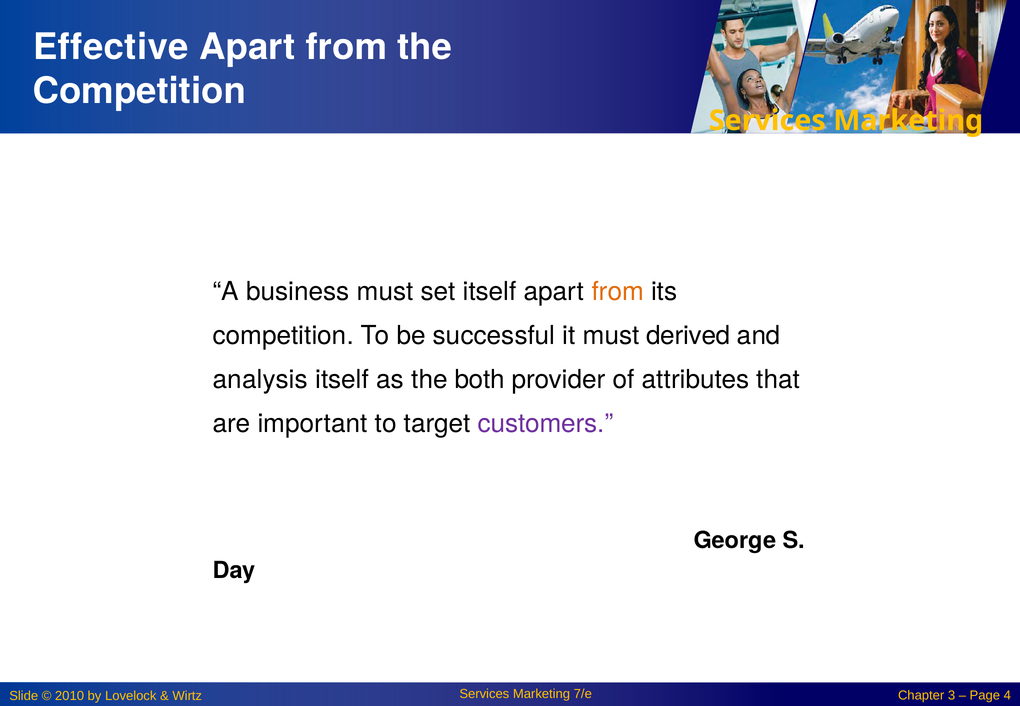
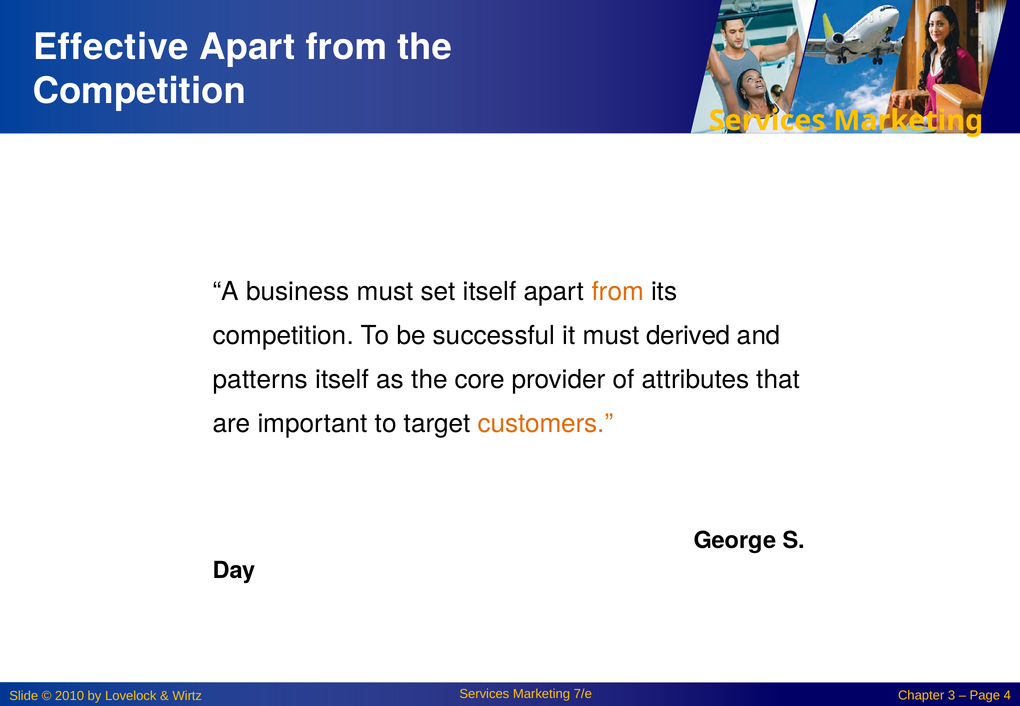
analysis: analysis -> patterns (260, 380)
both: both -> core (480, 380)
customers colour: purple -> orange (546, 424)
